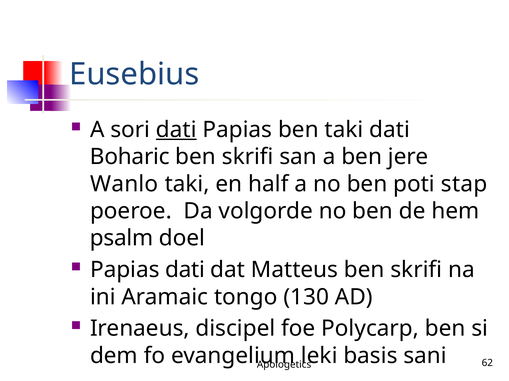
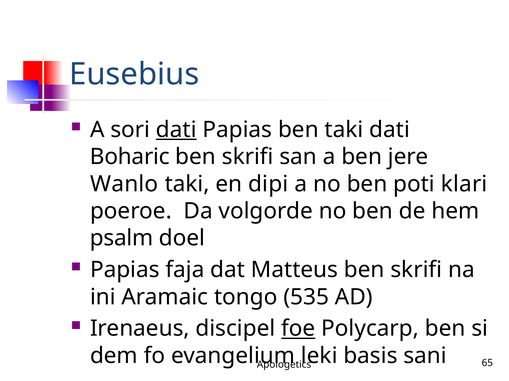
half: half -> dipi (268, 184)
stap: stap -> klari (464, 184)
Papias dati: dati -> faja (185, 270)
130: 130 -> 535 (306, 297)
foe underline: none -> present (298, 329)
62: 62 -> 65 (487, 364)
